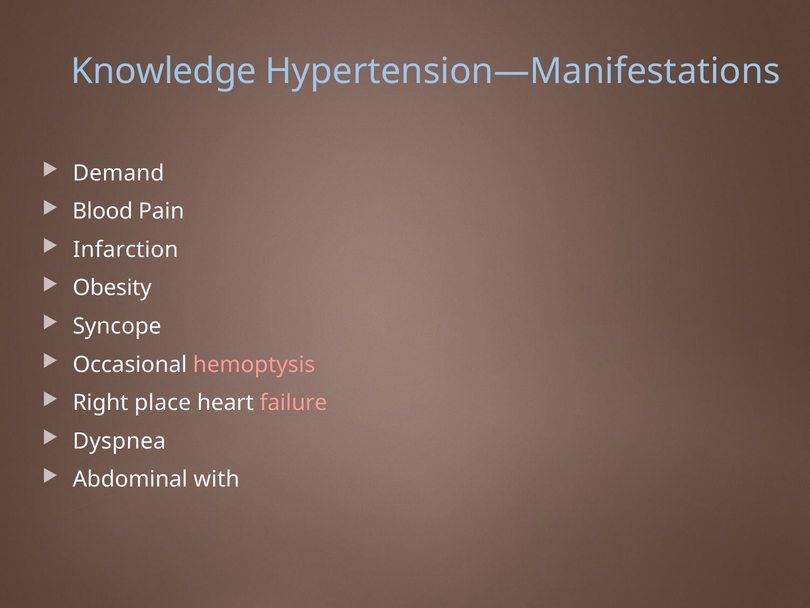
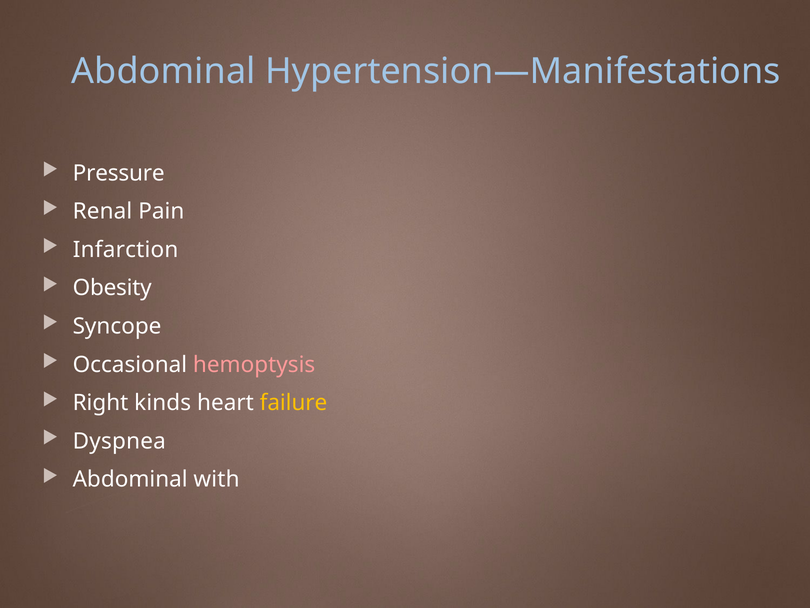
Knowledge: Knowledge -> Abdominal (164, 71)
Demand: Demand -> Pressure (119, 173)
Blood: Blood -> Renal (102, 211)
place: place -> kinds (163, 403)
failure colour: pink -> yellow (294, 403)
